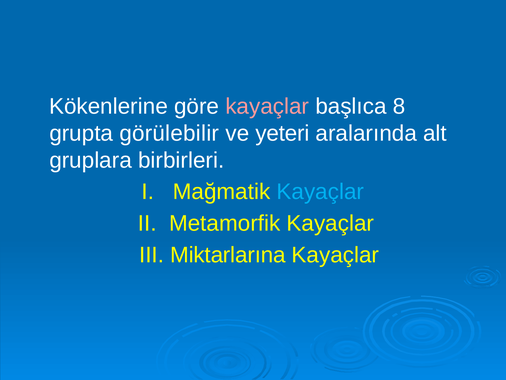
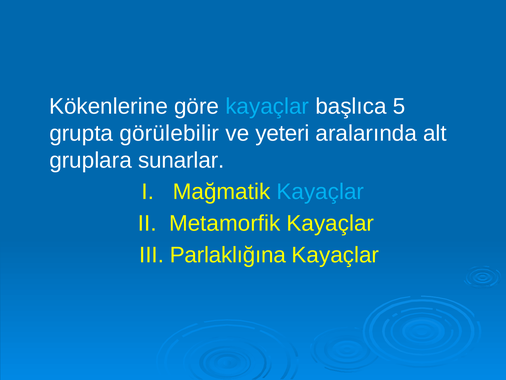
kayaçlar colour: pink -> light blue (267, 106)
8: 8 -> 5 (399, 106)
birbirleri: birbirleri -> sunarlar (181, 160)
Miktarlarına: Miktarlarına -> Parlaklığına (228, 255)
